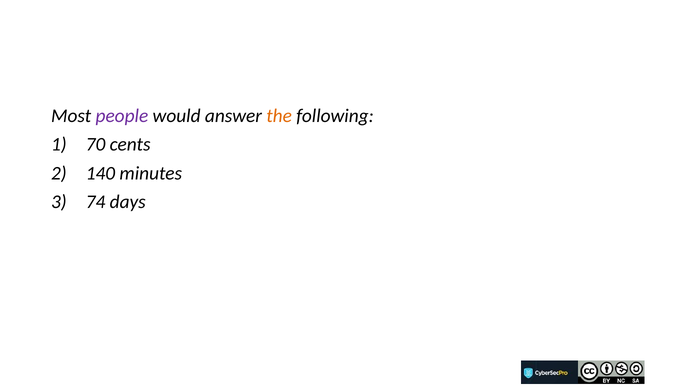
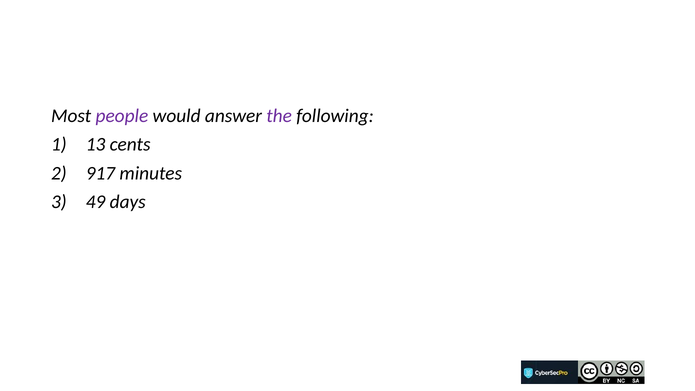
the colour: orange -> purple (279, 116)
70: 70 -> 13 (96, 145)
140: 140 -> 917 (100, 173)
74: 74 -> 49 (96, 202)
